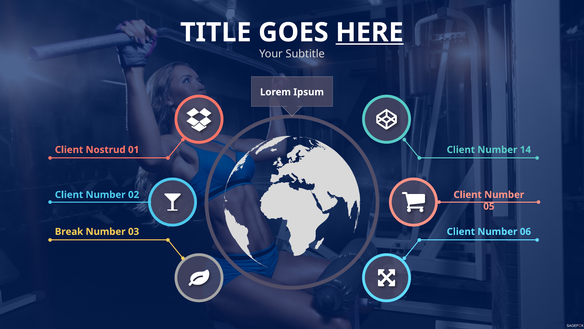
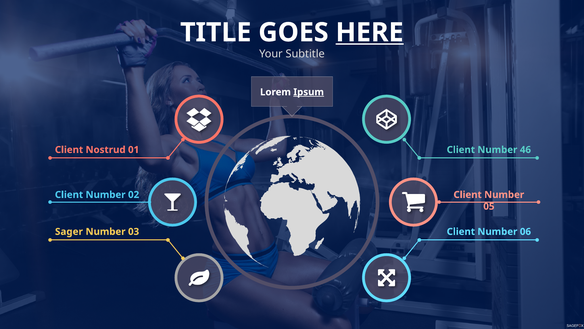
Ipsum underline: none -> present (309, 92)
14: 14 -> 46 (525, 150)
Break: Break -> Sager (69, 231)
